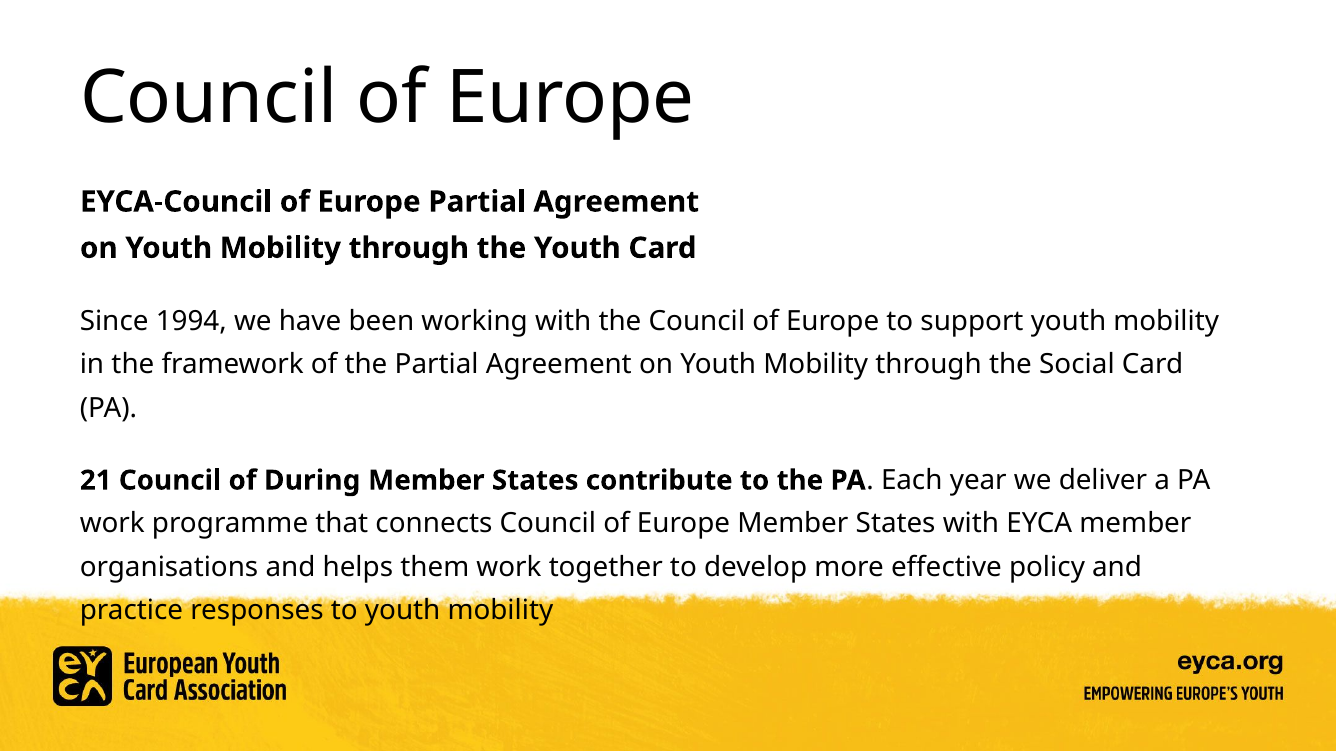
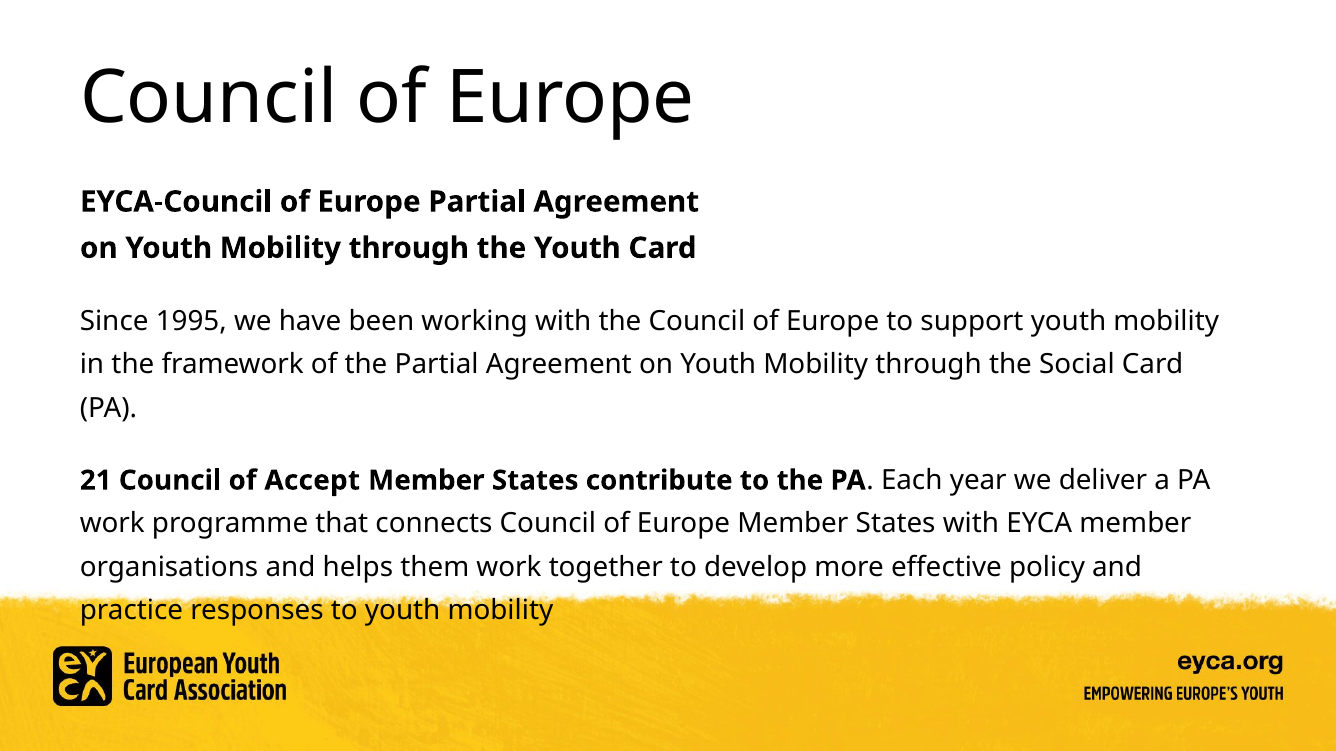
1994: 1994 -> 1995 (191, 322)
During: During -> Accept (312, 481)
